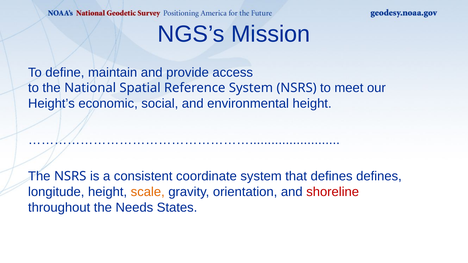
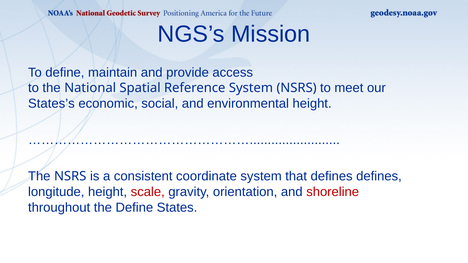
Height’s: Height’s -> States’s (51, 104)
scale colour: orange -> red (148, 192)
the Needs: Needs -> Define (134, 208)
